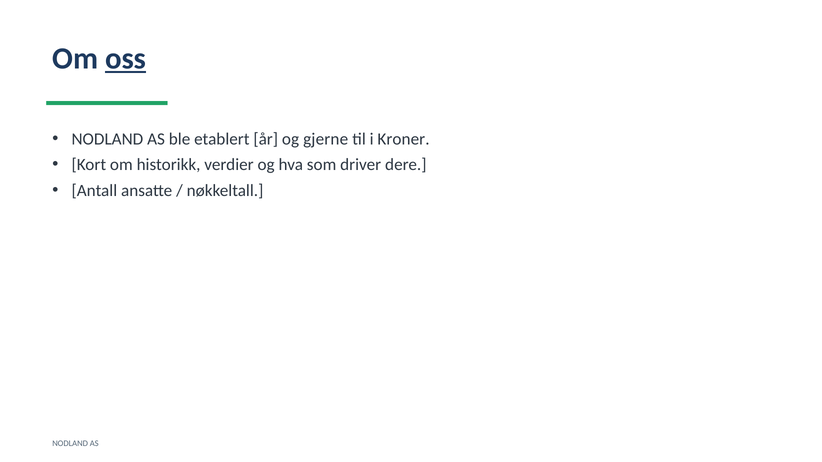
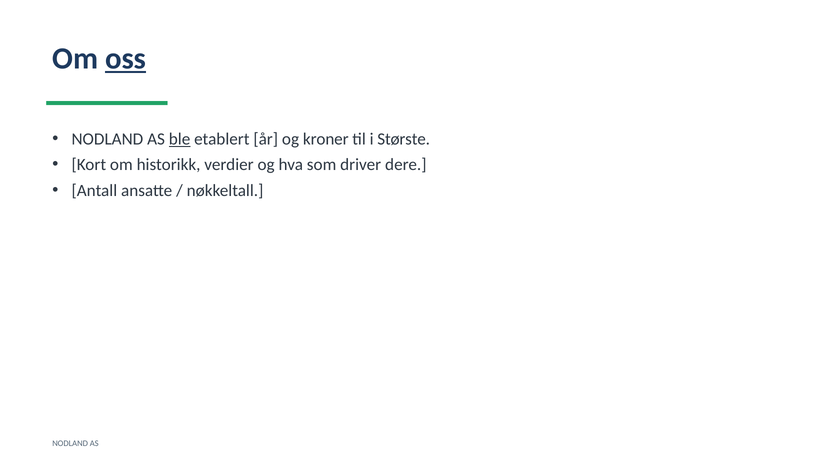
ble underline: none -> present (180, 139)
gjerne: gjerne -> kroner (326, 139)
Kroner: Kroner -> Største (404, 139)
